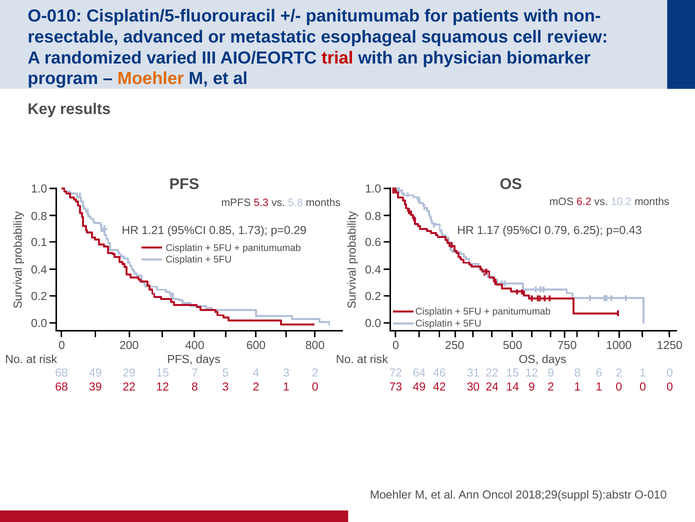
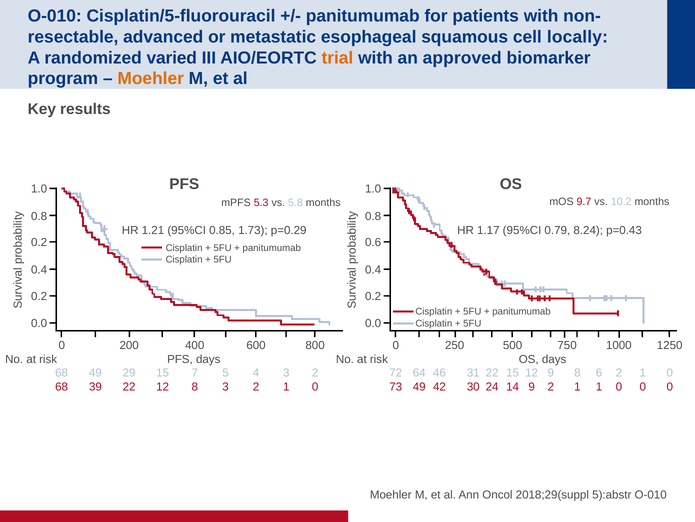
review: review -> locally (577, 37)
trial colour: red -> orange (337, 58)
physician: physician -> approved (462, 58)
6.2: 6.2 -> 9.7 (584, 202)
6.25: 6.25 -> 8.24 (588, 230)
0.1: 0.1 -> 0.2 (39, 242)
